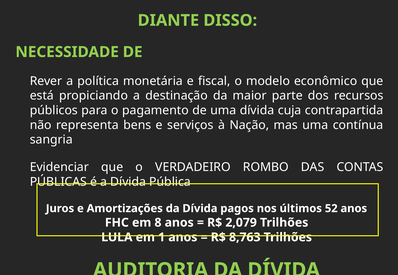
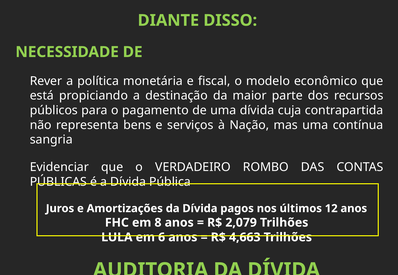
52: 52 -> 12 (331, 209)
1: 1 -> 6 (162, 238)
8,763: 8,763 -> 4,663 (245, 238)
